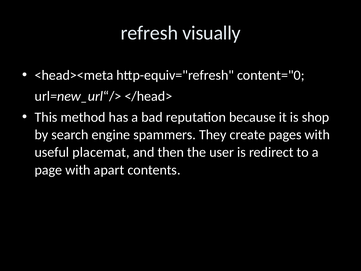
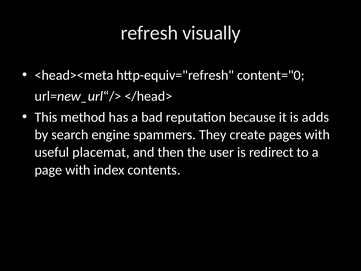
shop: shop -> adds (315, 117)
apart: apart -> index (109, 170)
